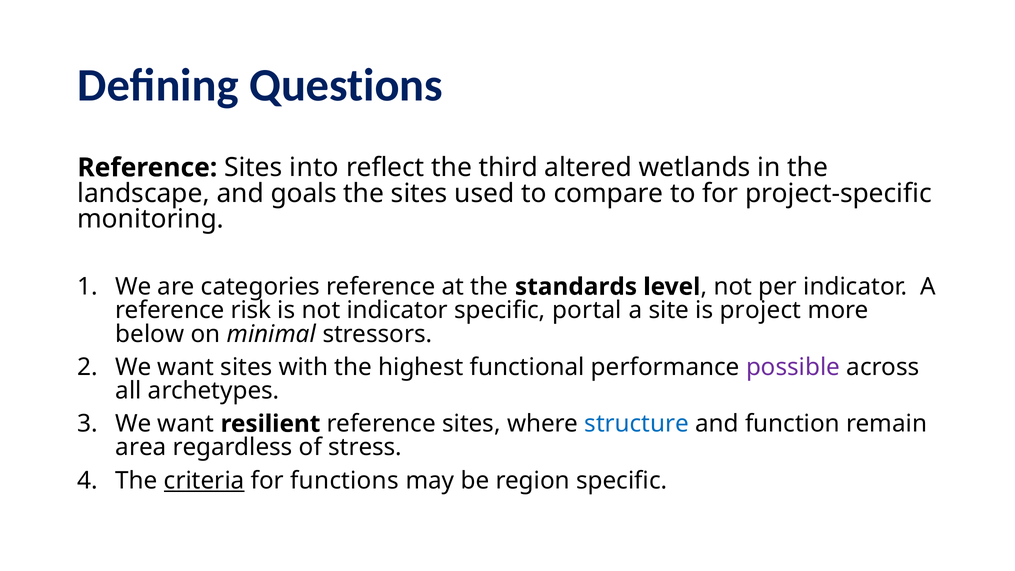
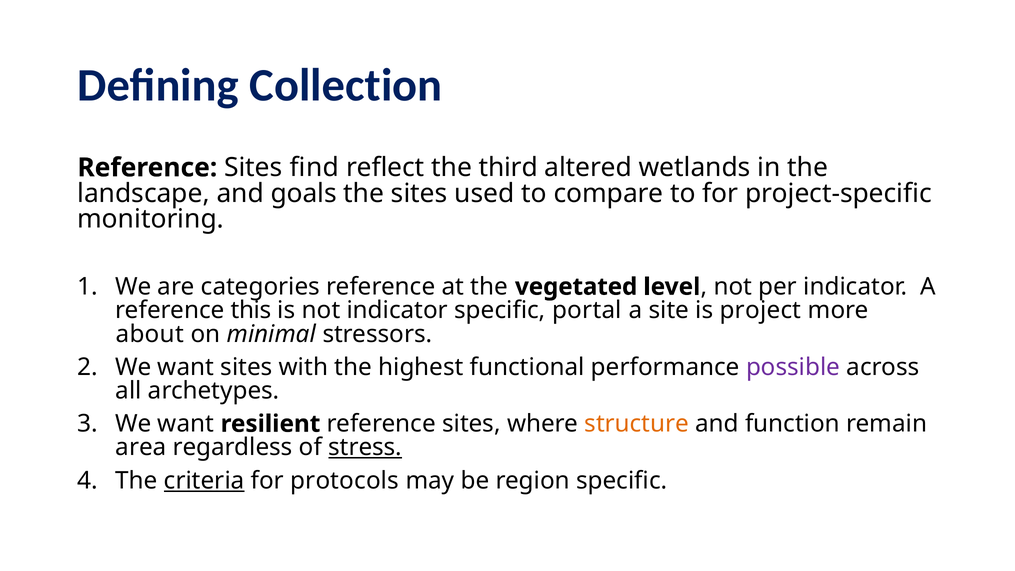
Questions: Questions -> Collection (346, 85)
into: into -> find (314, 168)
standards: standards -> vegetated (576, 287)
risk: risk -> this (251, 310)
below: below -> about (150, 334)
structure colour: blue -> orange (637, 424)
stress underline: none -> present (365, 447)
functions: functions -> protocols (345, 481)
